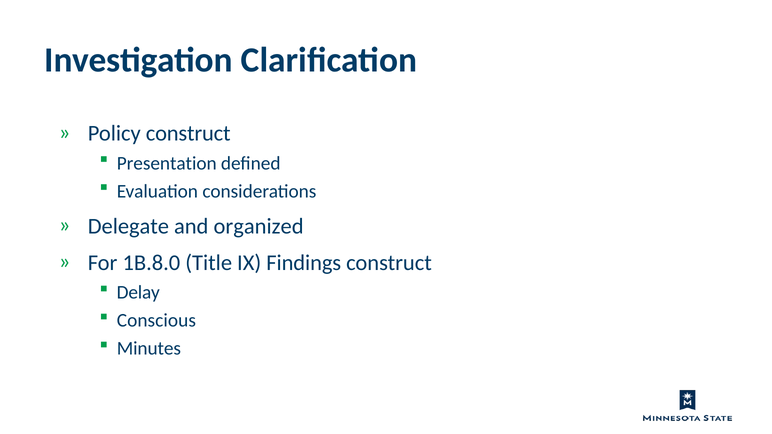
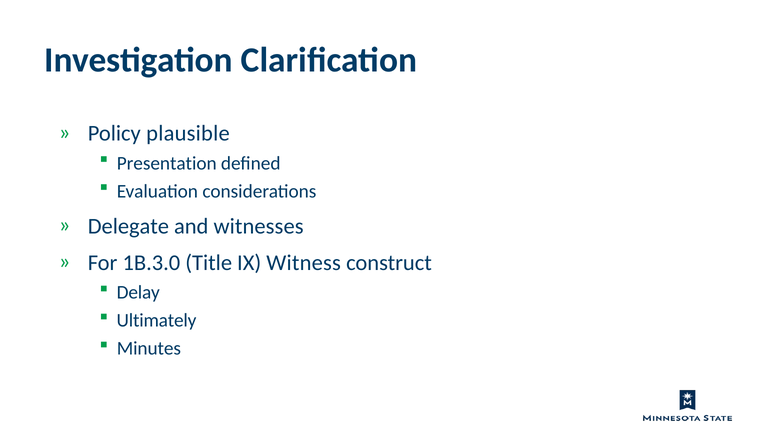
Policy construct: construct -> plausible (188, 134)
organized: organized -> witnesses (259, 226)
1B.8.0: 1B.8.0 -> 1B.3.0 (151, 263)
Findings: Findings -> Witness (304, 263)
Conscious: Conscious -> Ultimately (157, 321)
